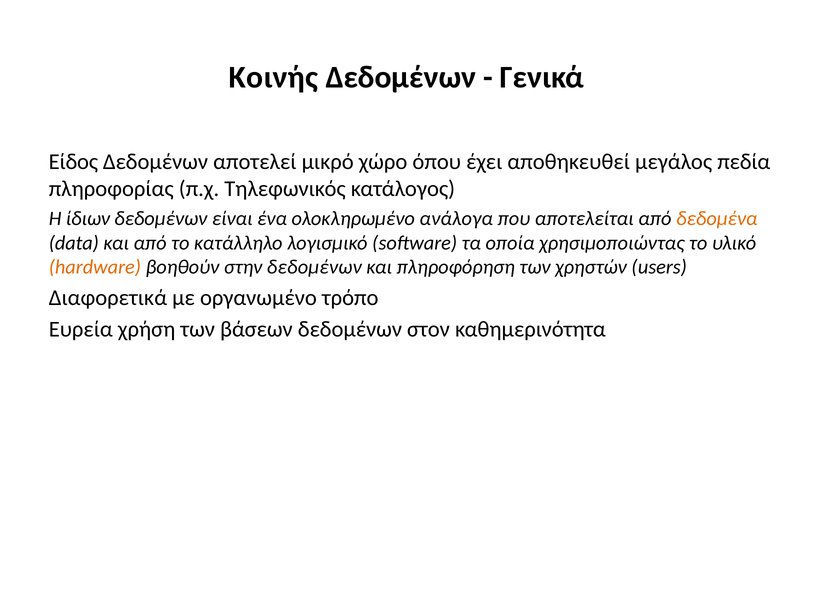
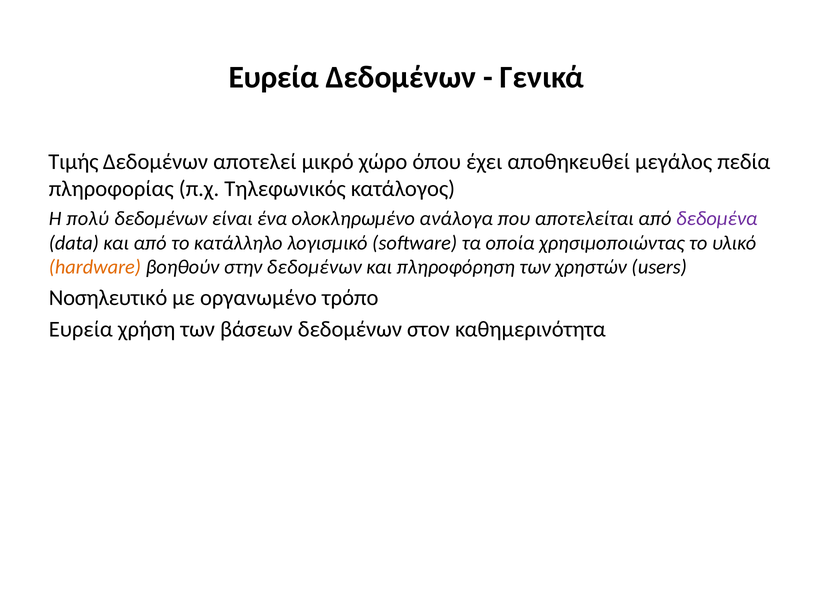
Κοινής: Κοινής -> Ευρεία (274, 77)
Είδος: Είδος -> Τιμής (73, 162)
ίδιων: ίδιων -> πολύ (88, 218)
δεδομένα colour: orange -> purple (717, 218)
Διαφορετικά: Διαφορετικά -> Νοσηλευτικό (108, 298)
